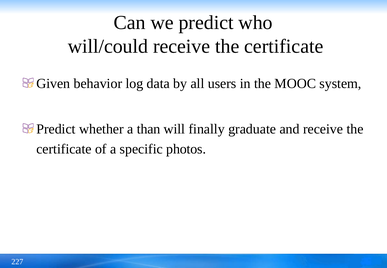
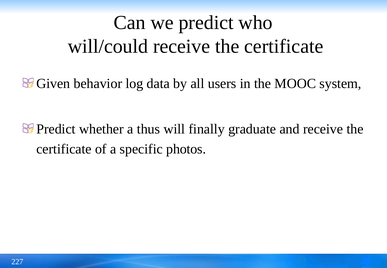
than: than -> thus (148, 129)
